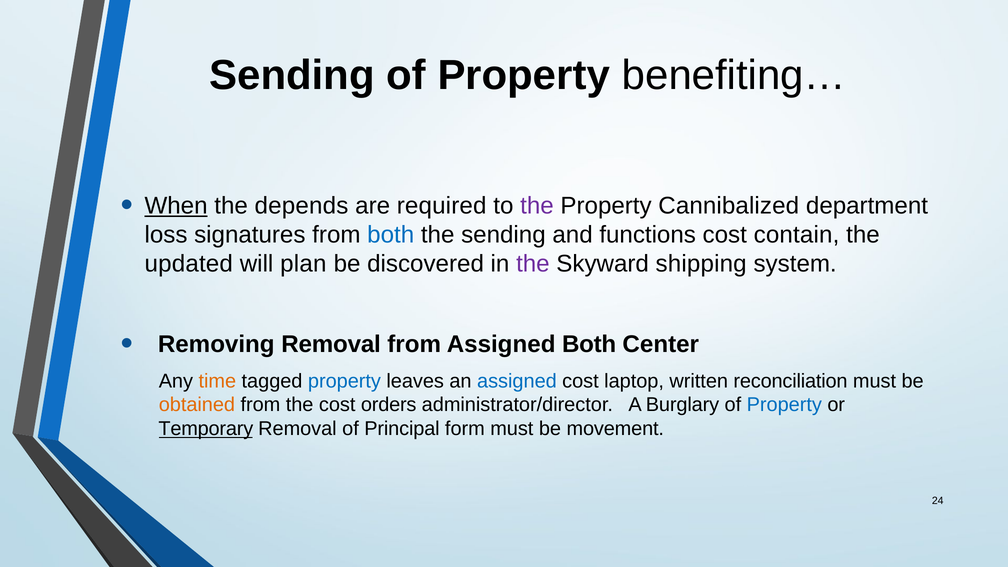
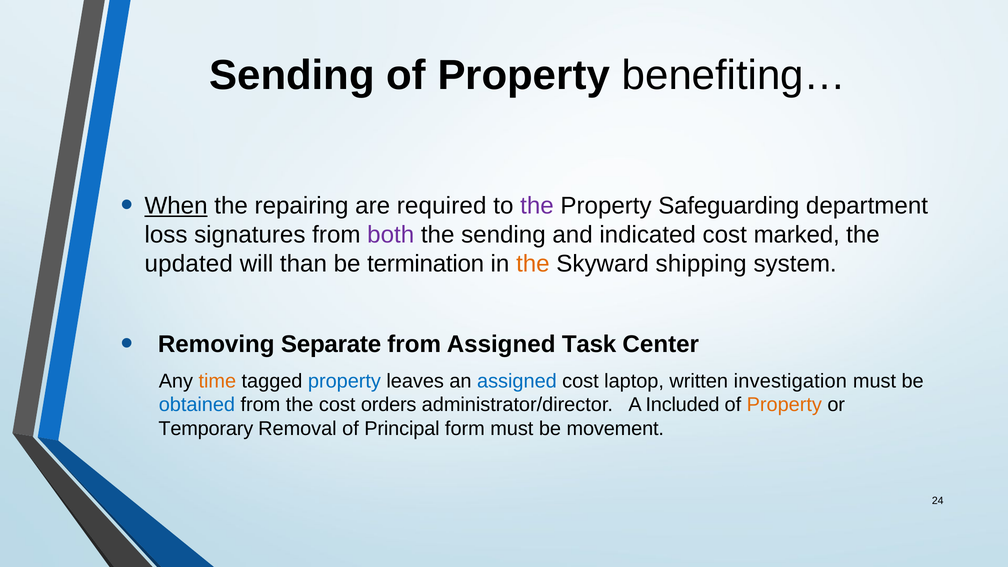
depends: depends -> repairing (302, 206)
Cannibalized: Cannibalized -> Safeguarding (729, 206)
both colour: blue -> purple (391, 235)
functions: functions -> indicated (648, 235)
contain: contain -> marked (797, 235)
plan: plan -> than (303, 264)
discovered: discovered -> termination (426, 264)
the colour: purple -> orange (533, 264)
Removing Removal: Removal -> Separate (331, 344)
Assigned Both: Both -> Task (589, 344)
reconciliation: reconciliation -> investigation (790, 381)
obtained colour: orange -> blue (197, 405)
Burglary: Burglary -> Included (683, 405)
Property colour: blue -> orange (784, 405)
Temporary underline: present -> none (206, 429)
